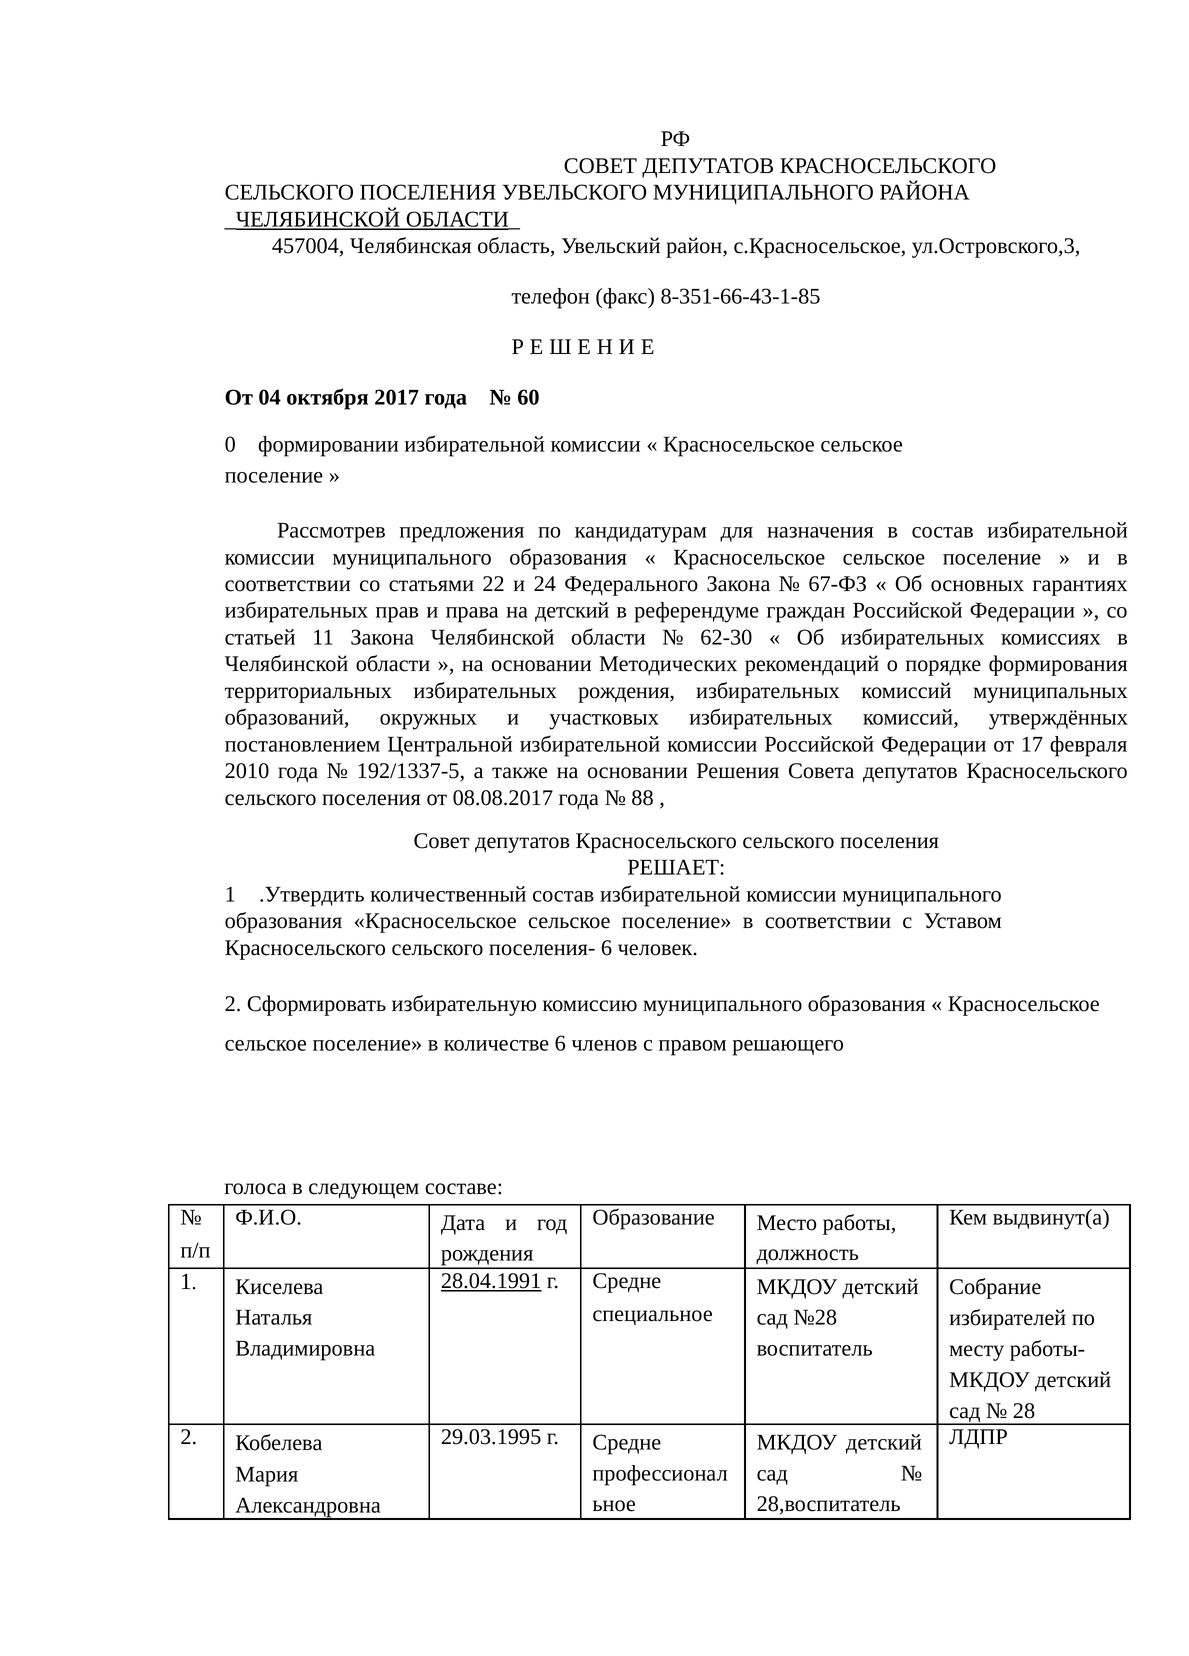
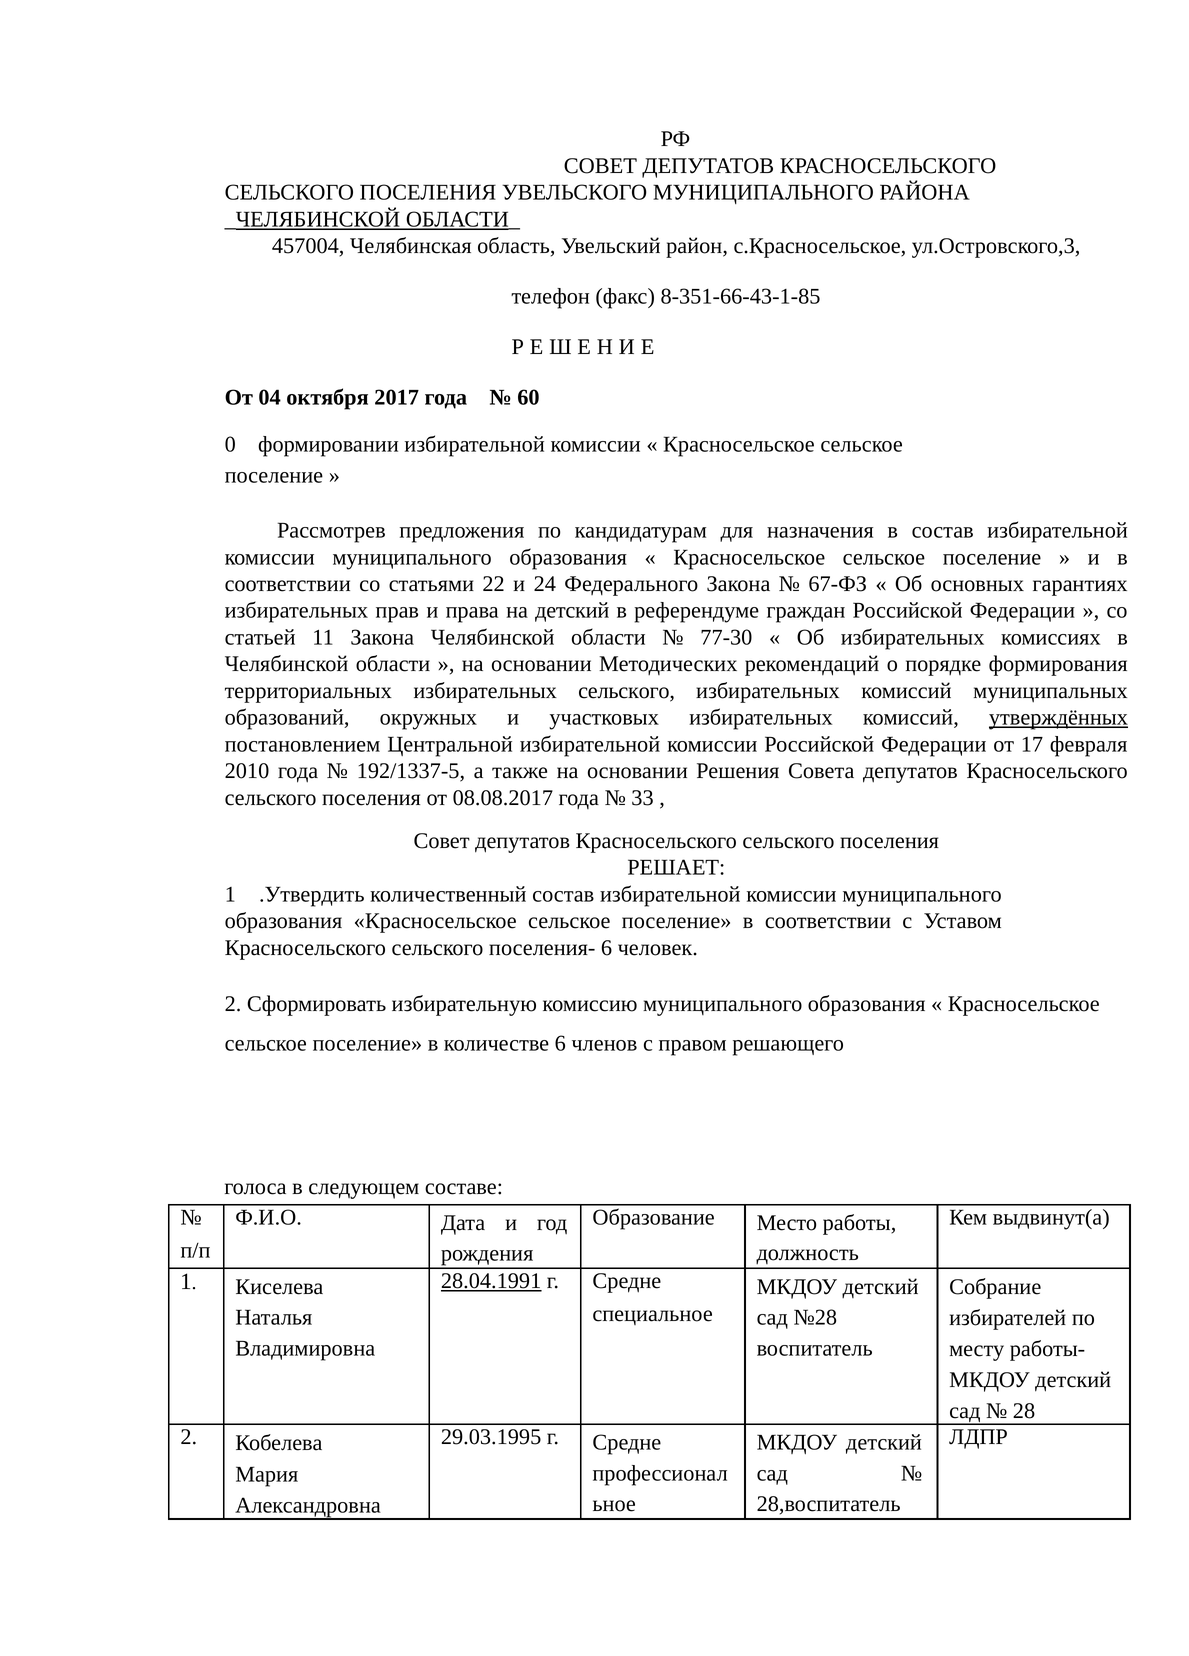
62-30: 62-30 -> 77-30 (726, 638)
избирательных рождения: рождения -> сельского (627, 691)
утверждённых underline: none -> present (1058, 718)
88: 88 -> 33 (643, 798)
